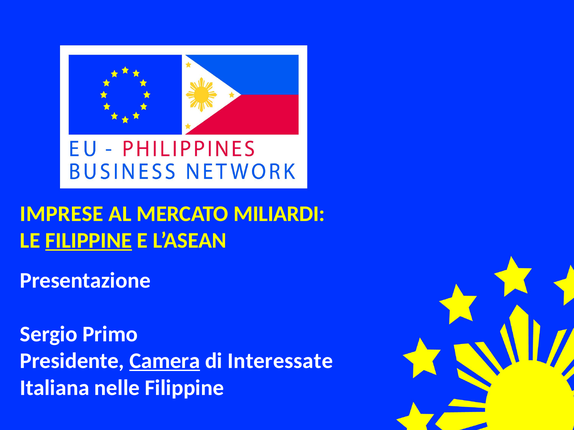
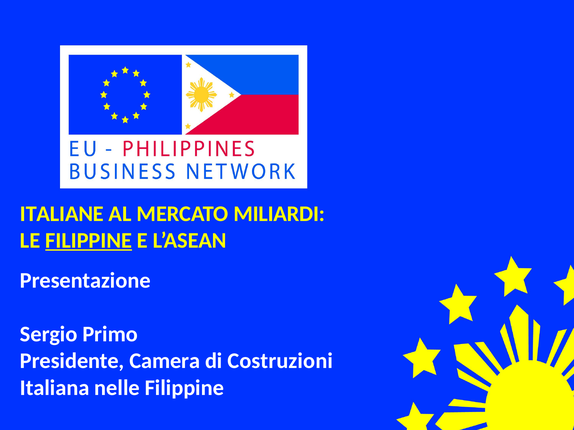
IMPRESE: IMPRESE -> ITALIANE (62, 214)
Camera underline: present -> none (165, 361)
Interessate: Interessate -> Costruzioni (280, 361)
